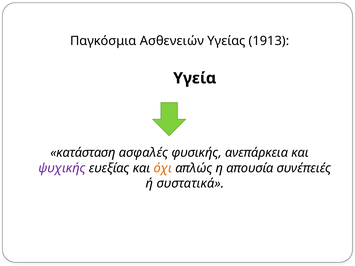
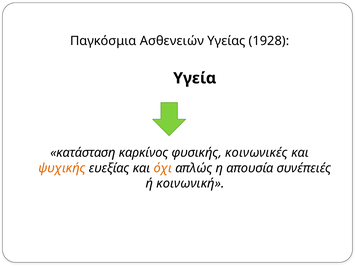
1913: 1913 -> 1928 (269, 41)
ασφαλές: ασφαλές -> καρκίνος (144, 153)
ανεπάρκεια: ανεπάρκεια -> κοινωνικές (257, 153)
ψυχικής colour: purple -> orange (62, 168)
συστατικά: συστατικά -> κοινωνική (190, 184)
